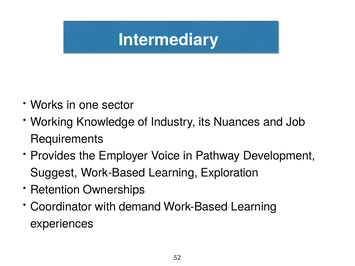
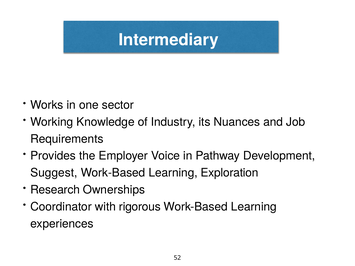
Retention: Retention -> Research (55, 190)
demand: demand -> rigorous (140, 207)
